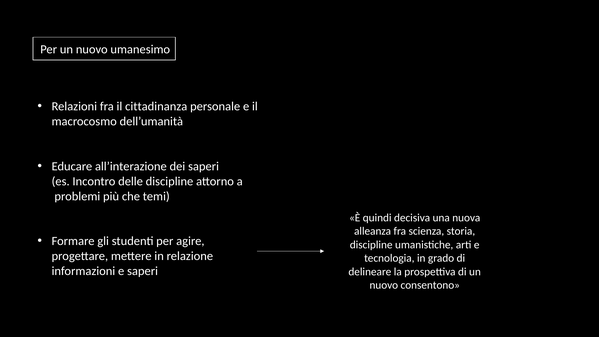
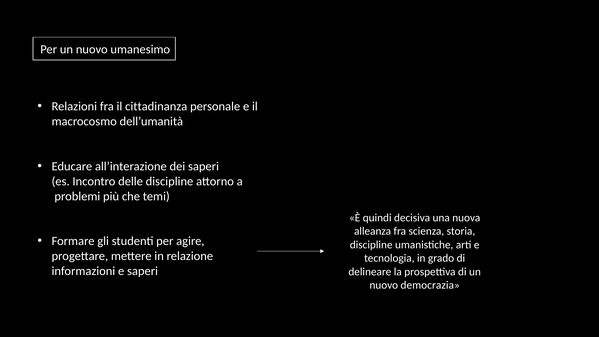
consentono: consentono -> democrazia (430, 285)
